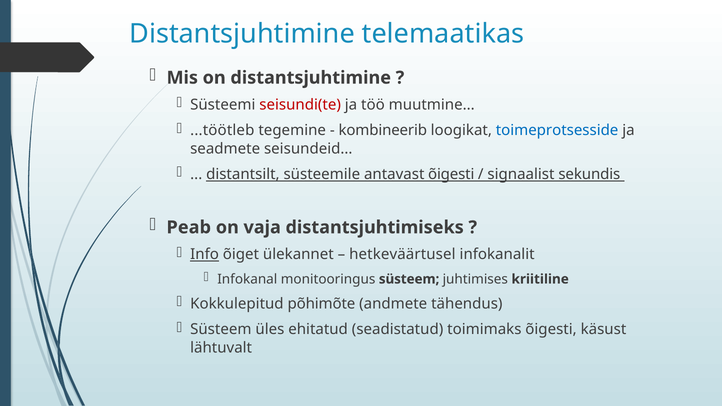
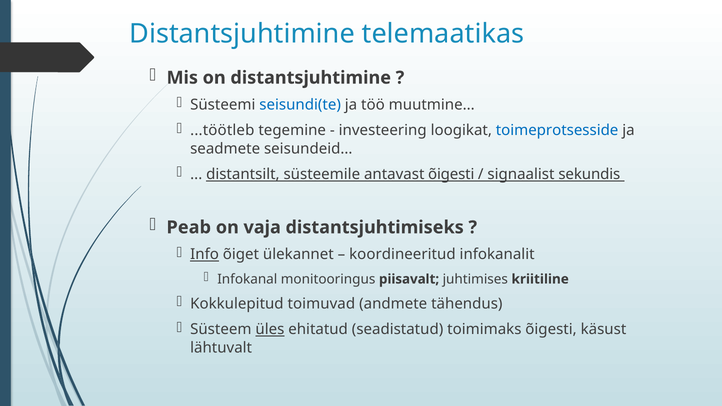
seisundi(te colour: red -> blue (300, 105)
kombineerib: kombineerib -> investeering (383, 131)
hetkeväärtusel: hetkeväärtusel -> koordineeritud (402, 255)
monitooringus süsteem: süsteem -> piisavalt (409, 279)
põhimõte: põhimõte -> toimuvad (321, 304)
üles underline: none -> present (270, 330)
